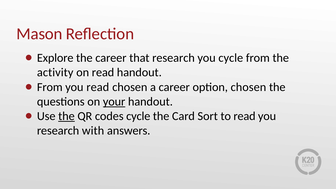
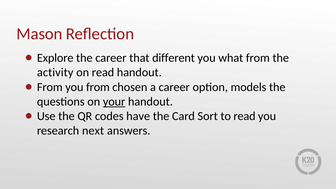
that research: research -> different (174, 58)
you cycle: cycle -> what (231, 58)
you read: read -> from (98, 87)
option chosen: chosen -> models (249, 87)
the underline: present -> none (66, 116)
codes cycle: cycle -> have (138, 116)
with: with -> next (93, 131)
